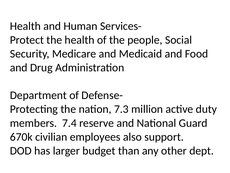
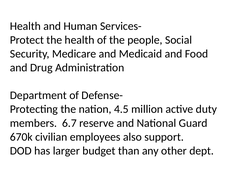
7.3: 7.3 -> 4.5 (121, 109)
7.4: 7.4 -> 6.7 (69, 123)
